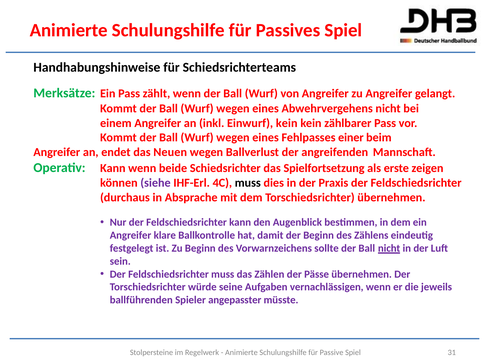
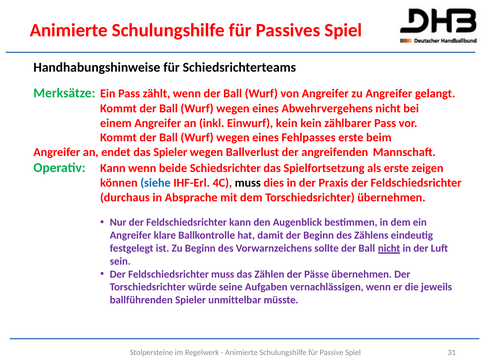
Fehlpasses einer: einer -> erste (351, 137)
das Neuen: Neuen -> Spieler (170, 152)
siehe colour: purple -> blue (155, 183)
angepasster: angepasster -> unmittelbar (235, 300)
